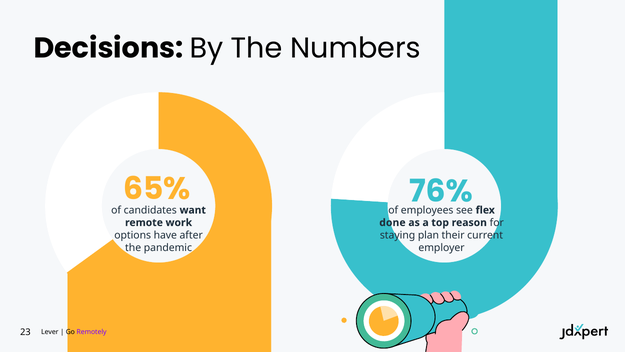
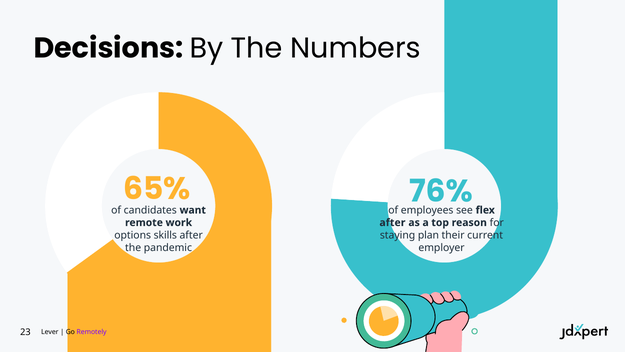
done: done -> after (392, 222)
have: have -> skills (165, 235)
